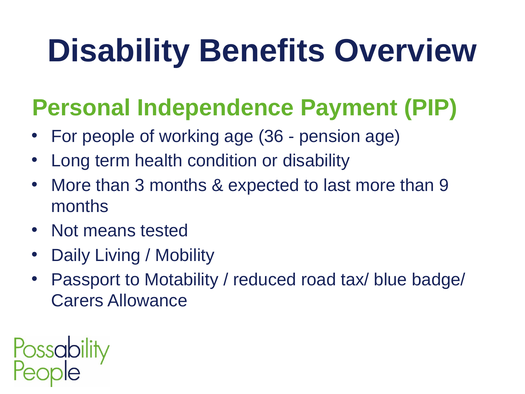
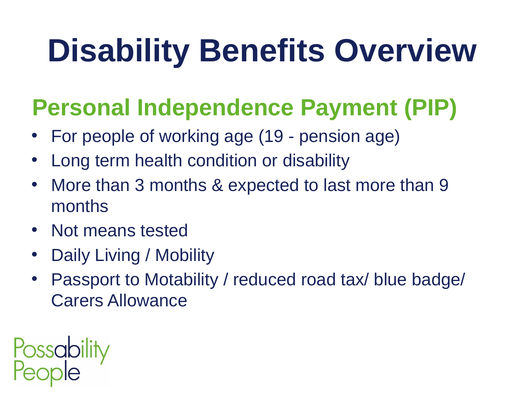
36: 36 -> 19 (271, 136)
